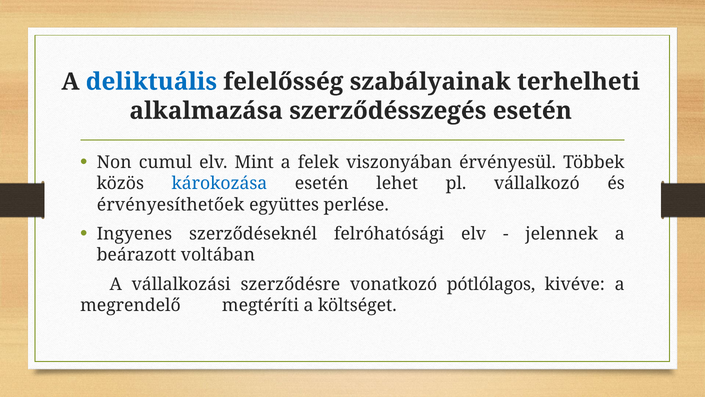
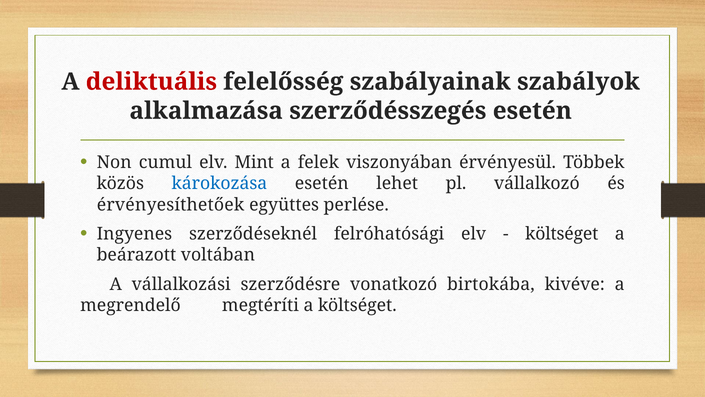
deliktuális colour: blue -> red (151, 82)
terhelheti: terhelheti -> szabályok (578, 82)
jelennek: jelennek -> költséget (562, 234)
pótlólagos: pótlólagos -> birtokába (491, 284)
